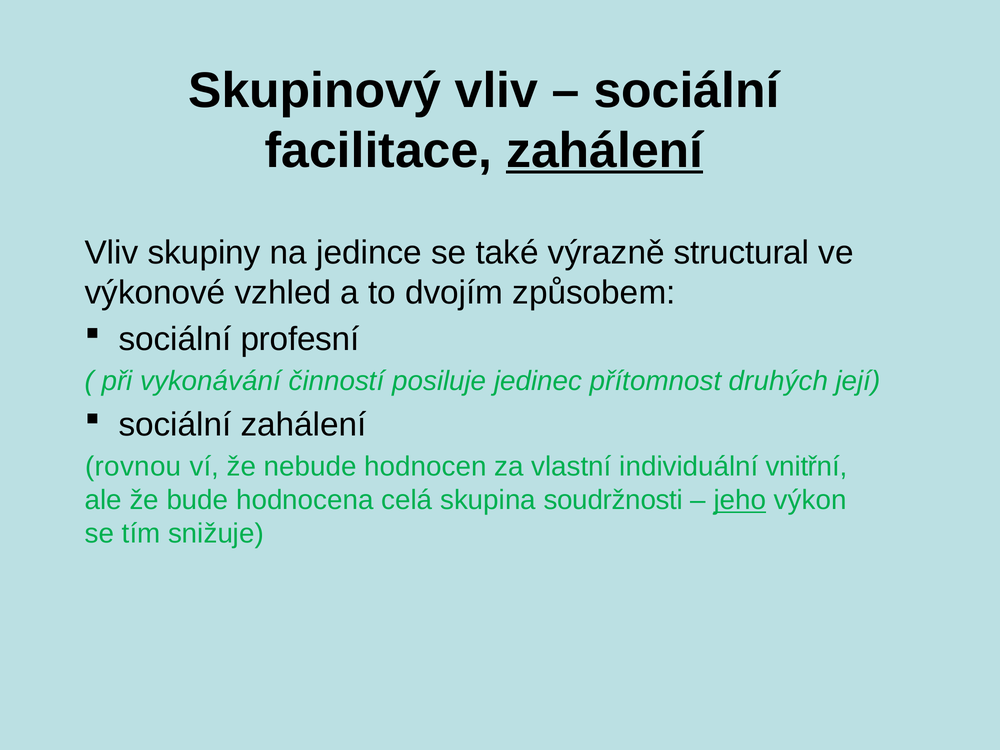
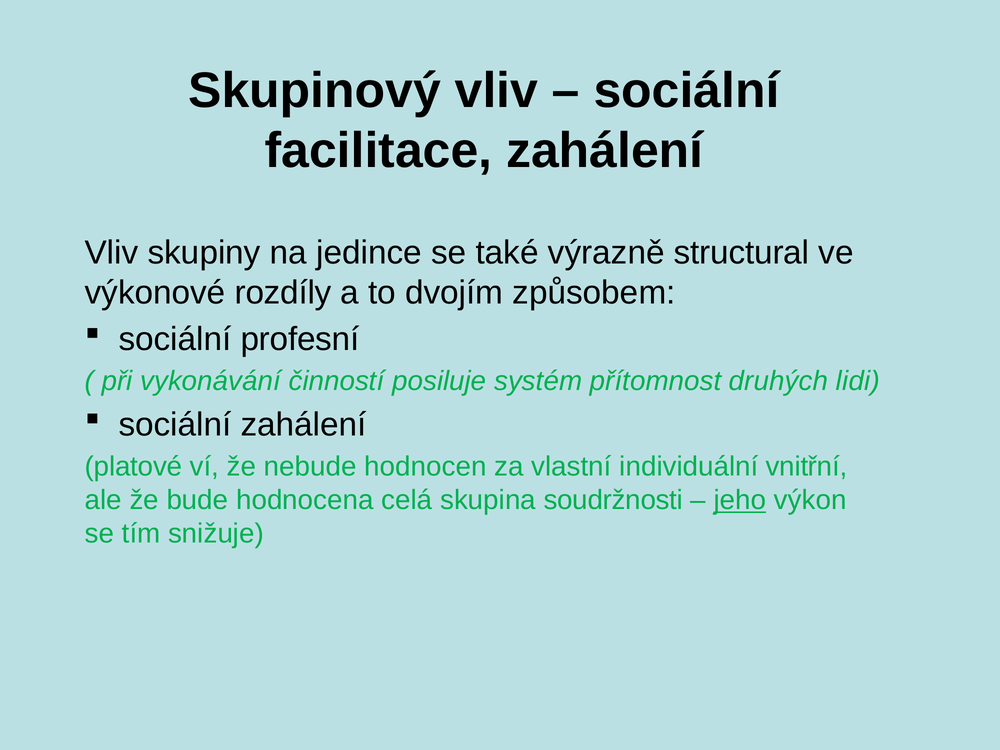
zahálení underline: present -> none (605, 151)
vzhled: vzhled -> rozdíly (283, 293)
jedinec: jedinec -> systém (538, 381)
její: její -> lidi (858, 381)
rovnou: rovnou -> platové (134, 467)
